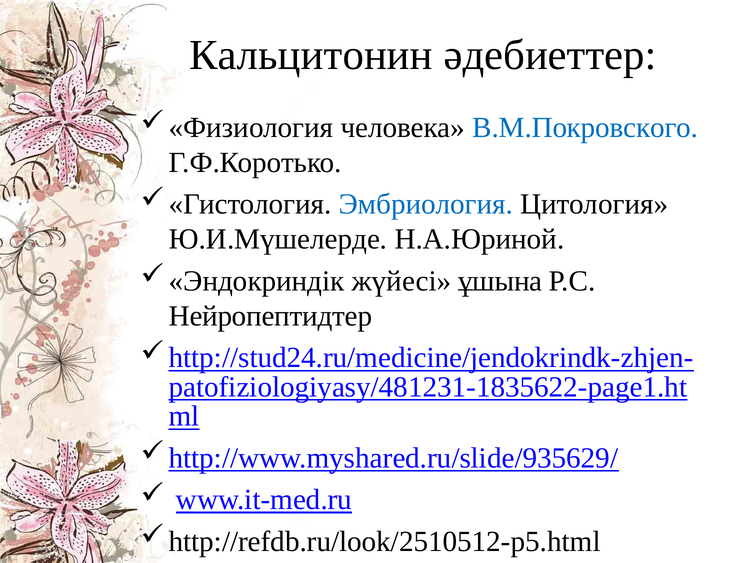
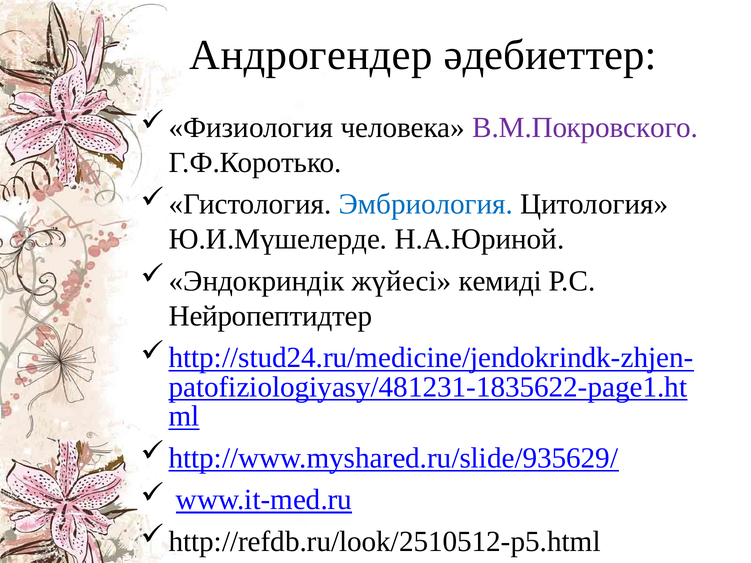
Кальцитонин: Кальцитонин -> Андрогендер (311, 55)
В.М.Покровского colour: blue -> purple (585, 128)
ұшына: ұшына -> кемиді (500, 281)
